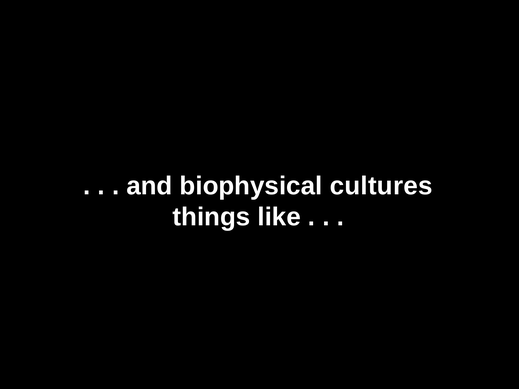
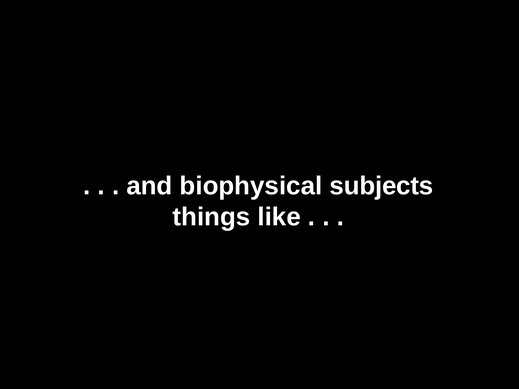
cultures: cultures -> subjects (381, 186)
